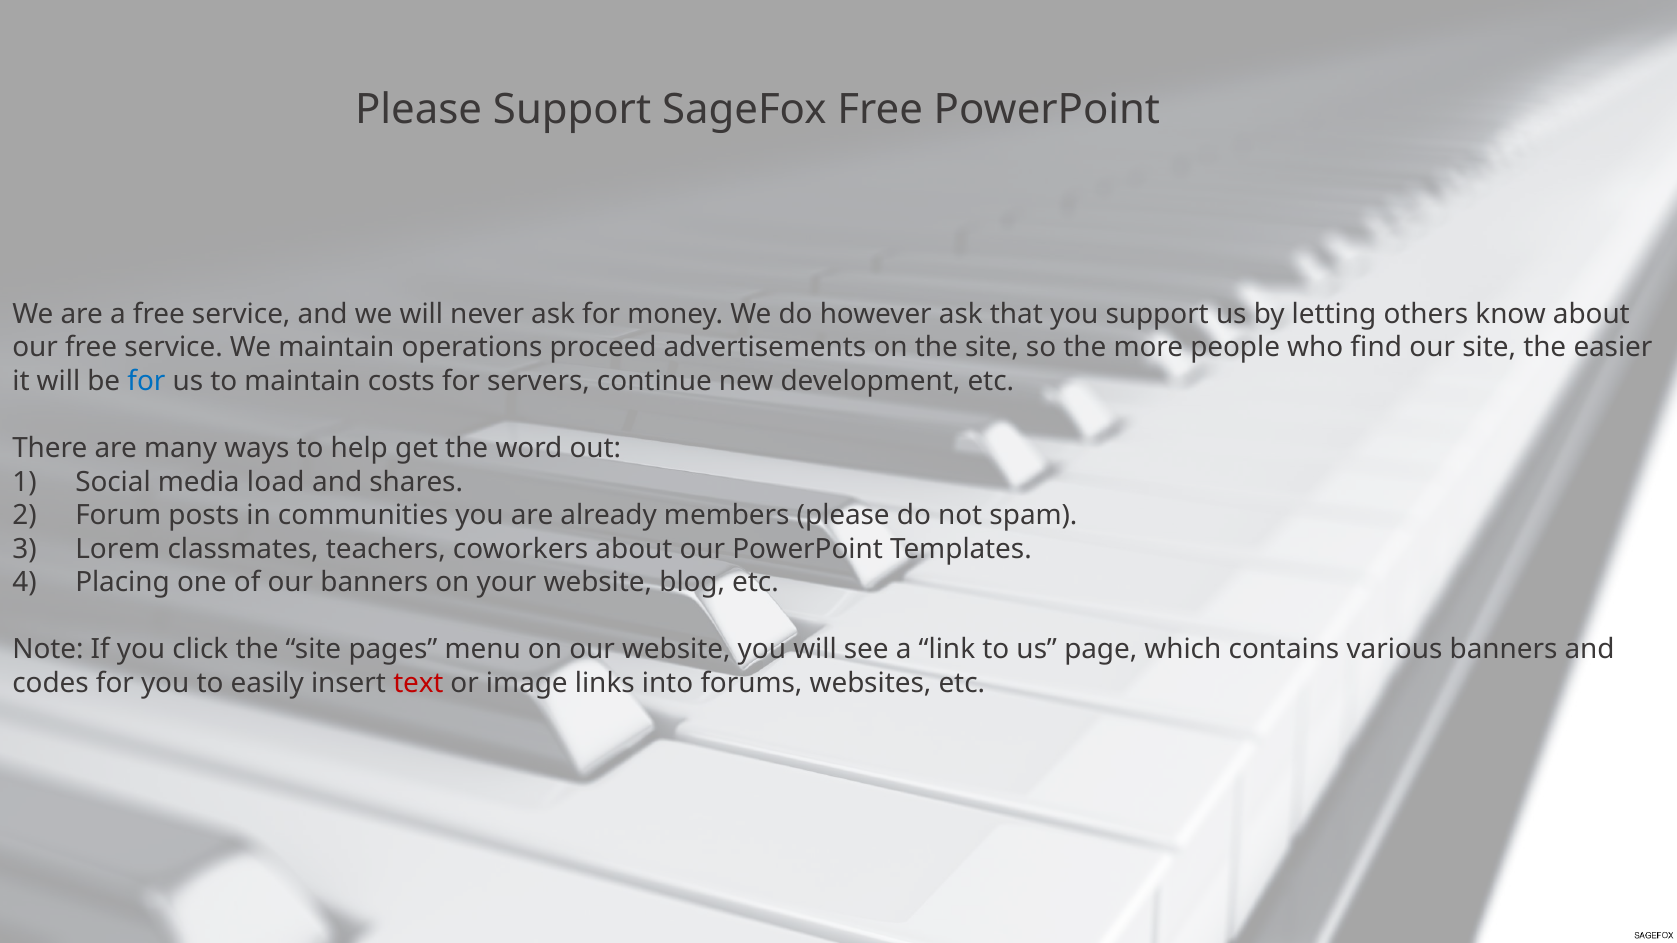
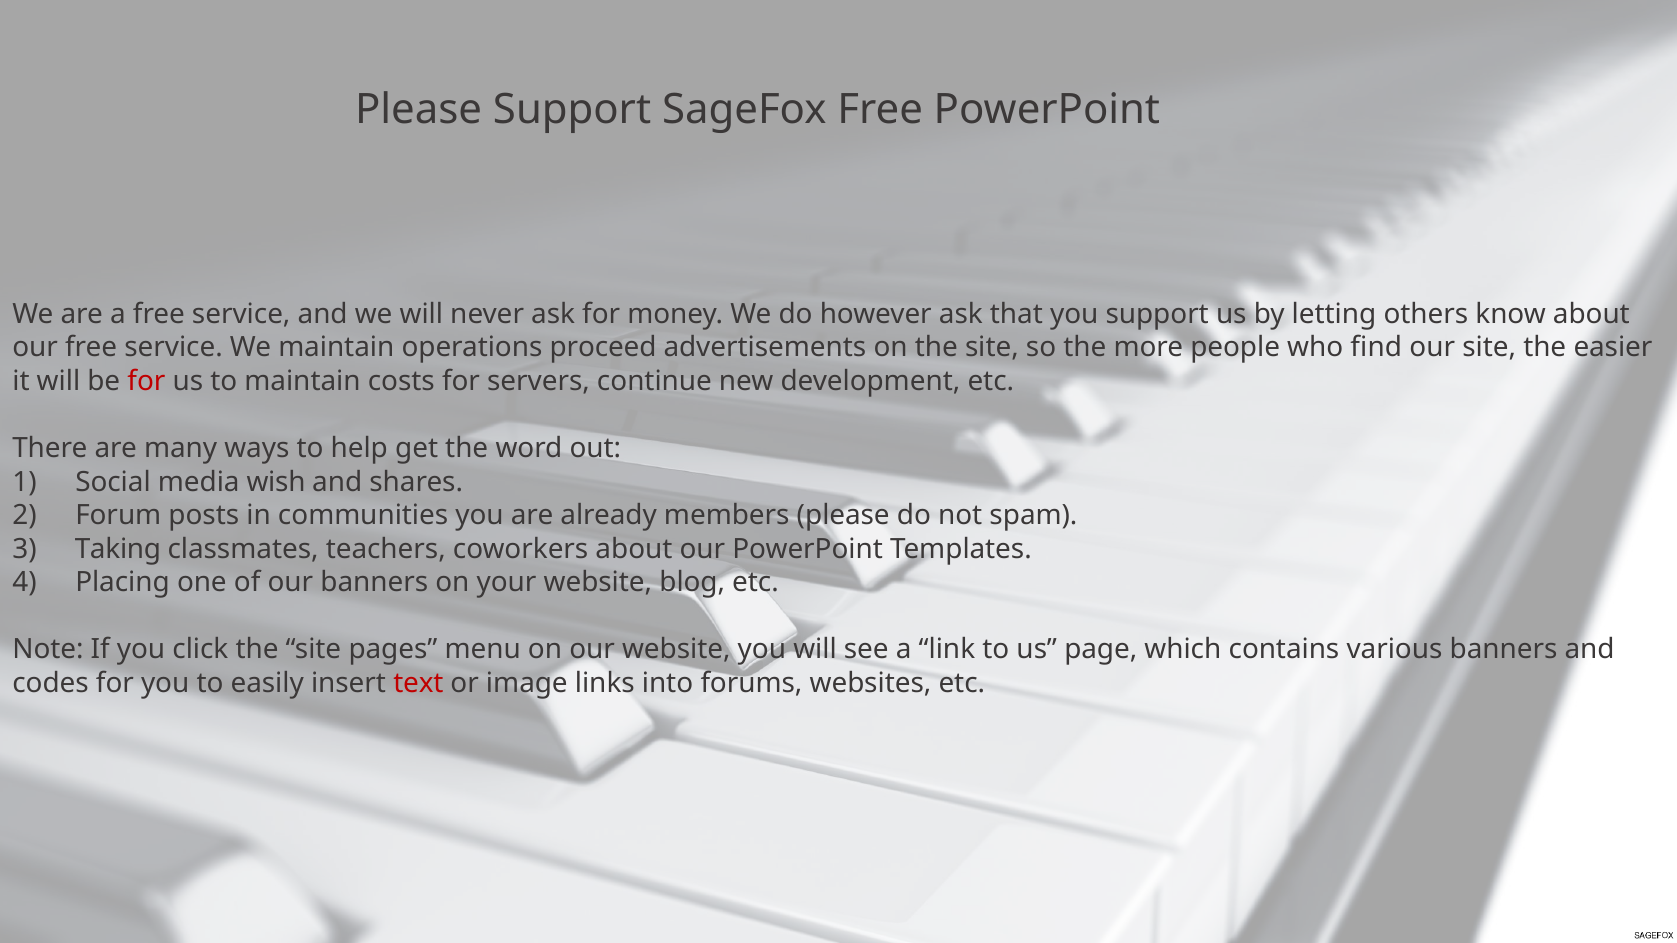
for colour: blue -> red (146, 381)
load: load -> wish (276, 482)
Lorem: Lorem -> Taking (118, 549)
